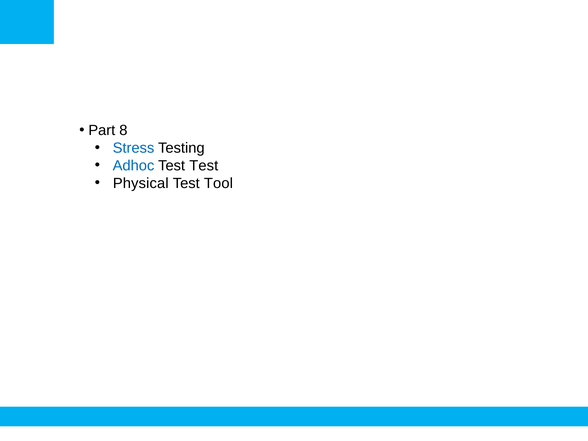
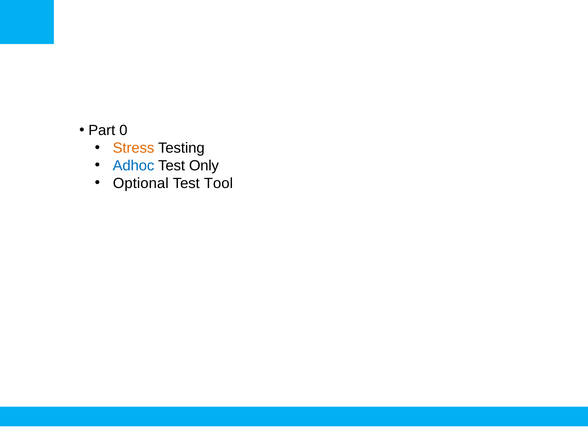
8: 8 -> 0 (123, 130)
Stress colour: blue -> orange (134, 148)
Test Test: Test -> Only (204, 166)
Physical: Physical -> Optional (141, 183)
